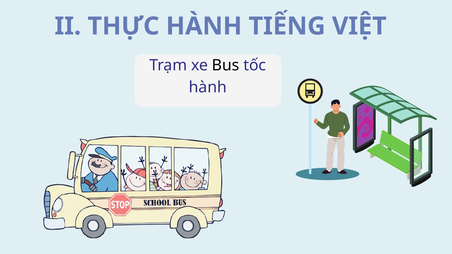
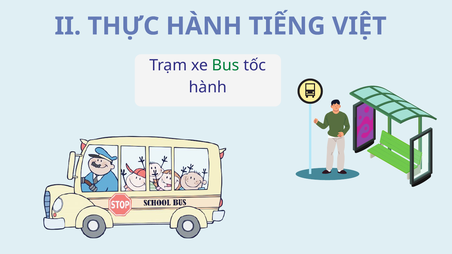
Bus colour: black -> green (226, 65)
